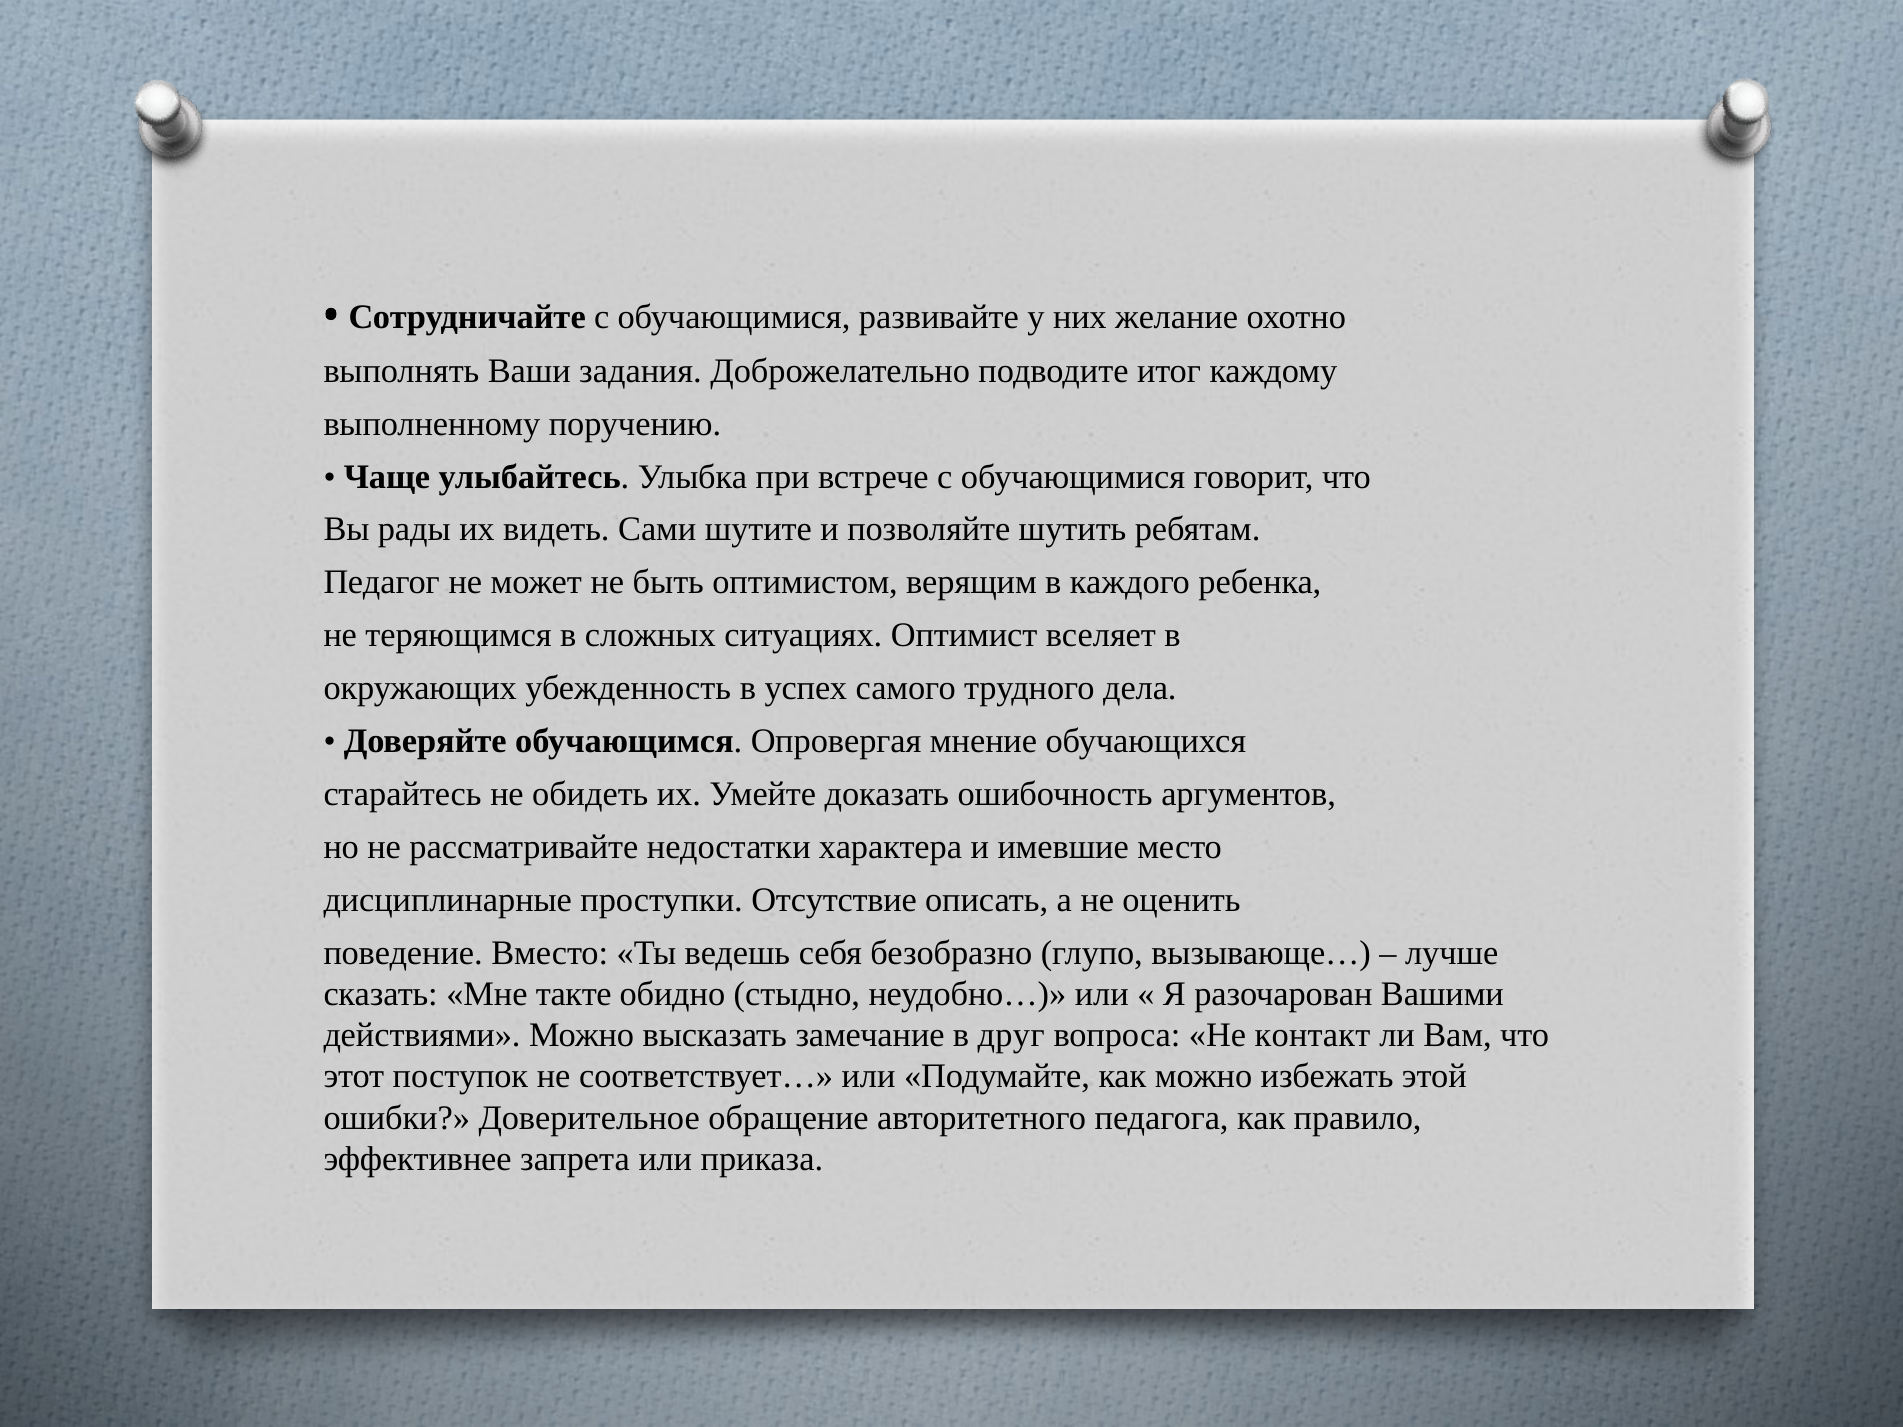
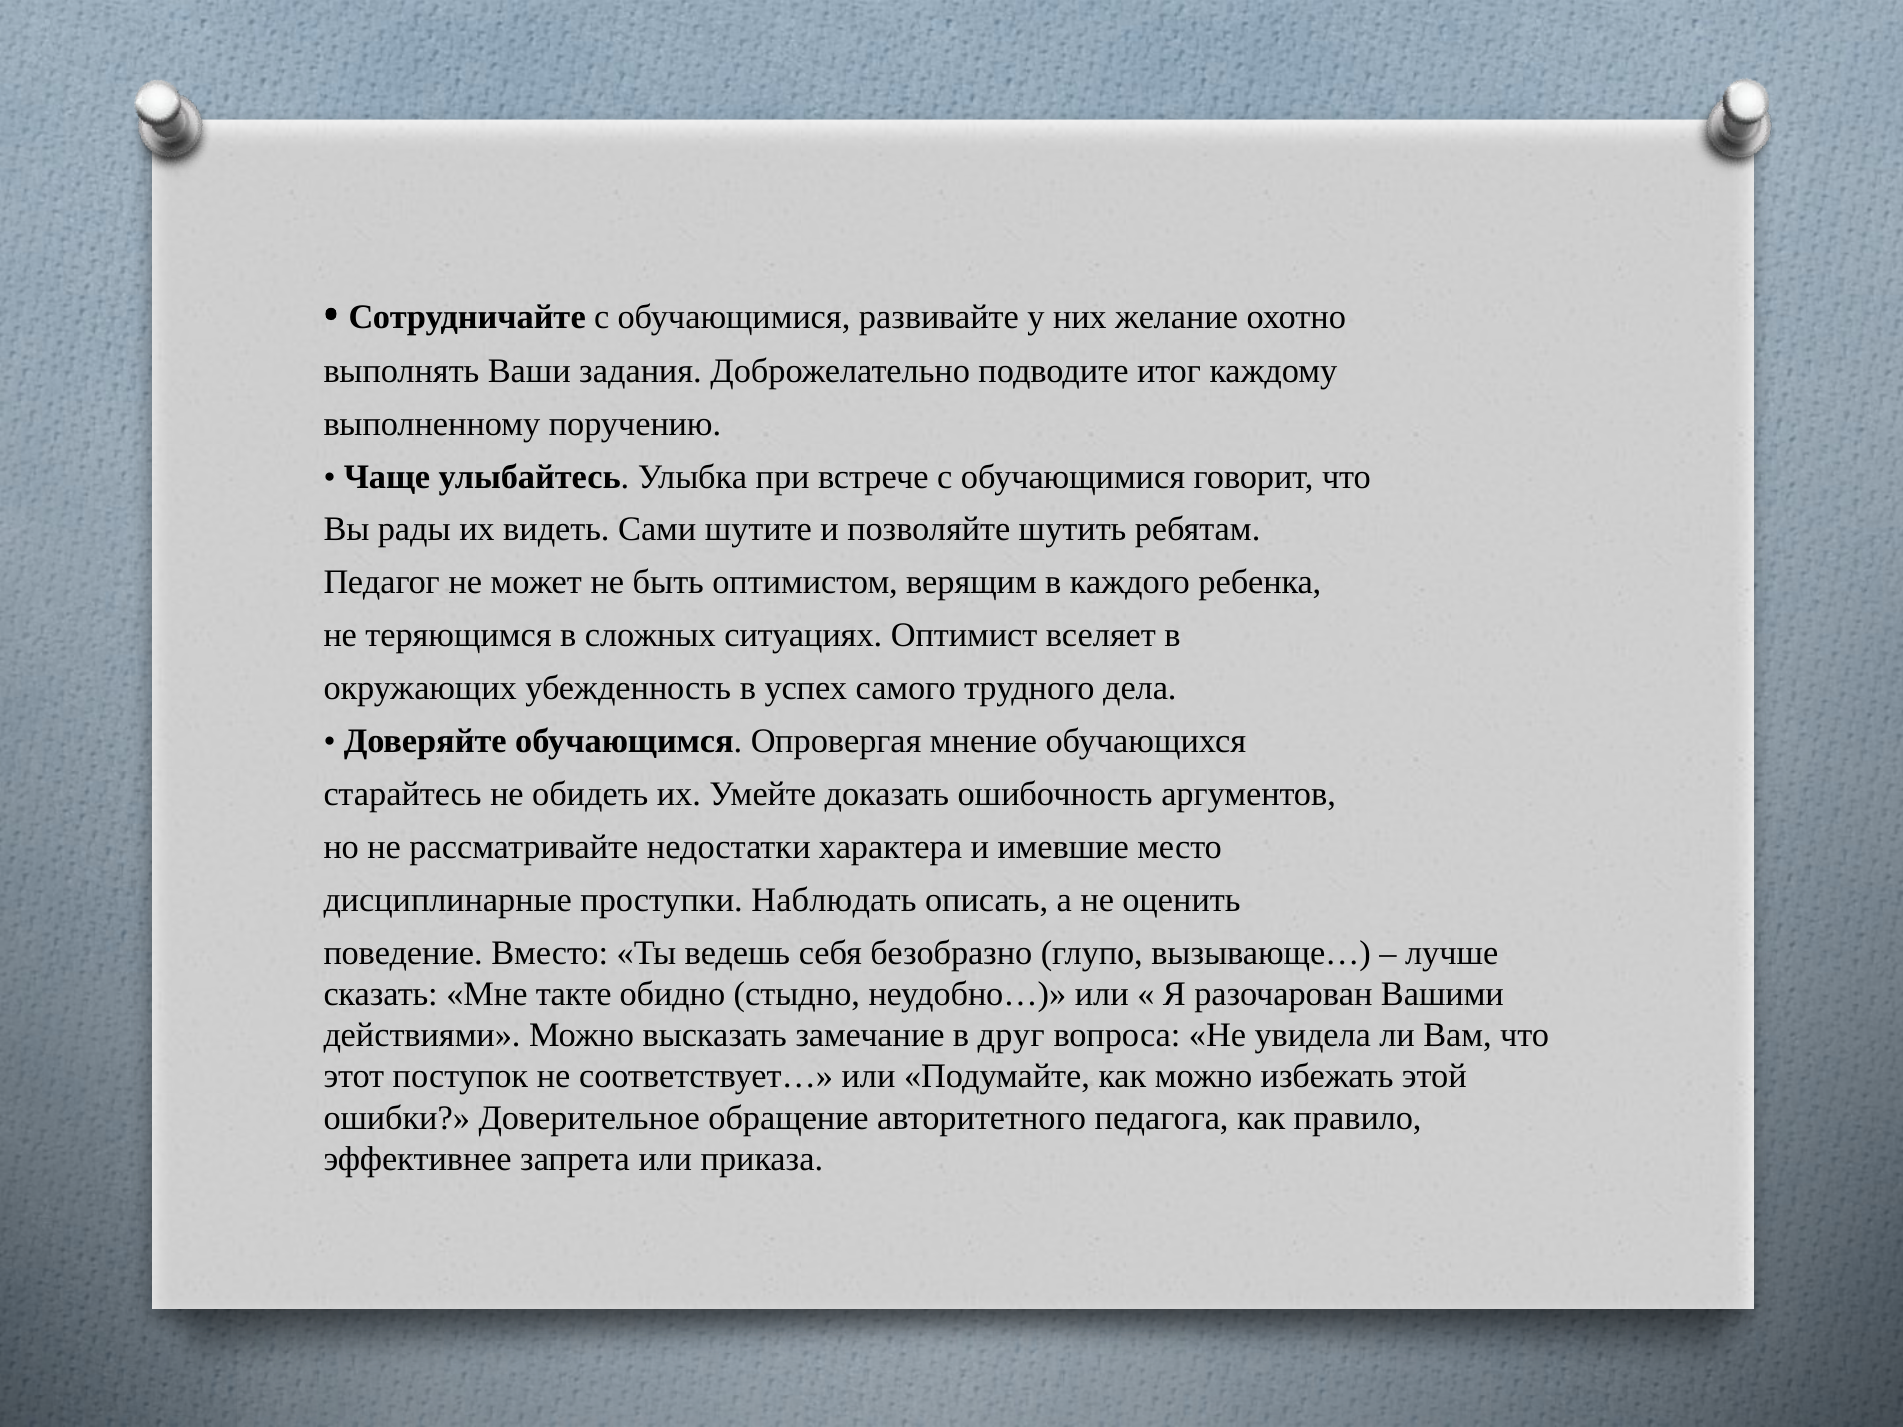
Отсутствие: Отсутствие -> Наблюдать (834, 900)
контакт: контакт -> увидела (1313, 1035)
